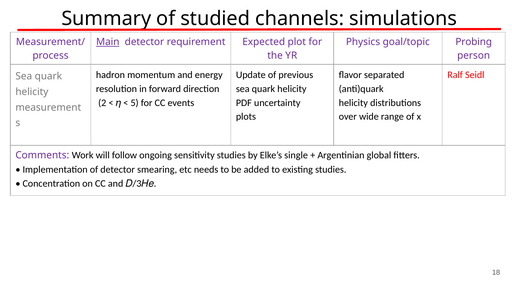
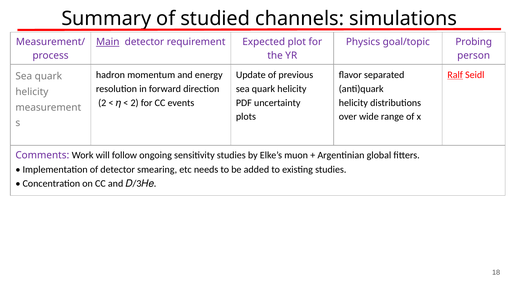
Ralf underline: none -> present (455, 75)
5: 5 -> 2 (135, 103)
single: single -> muon (296, 155)
